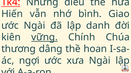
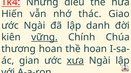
bình: bình -> thác (90, 14)
thương dâng: dâng -> hoan (51, 49)
ngợi: ngợi -> gian (29, 61)
xưa underline: none -> present (75, 61)
